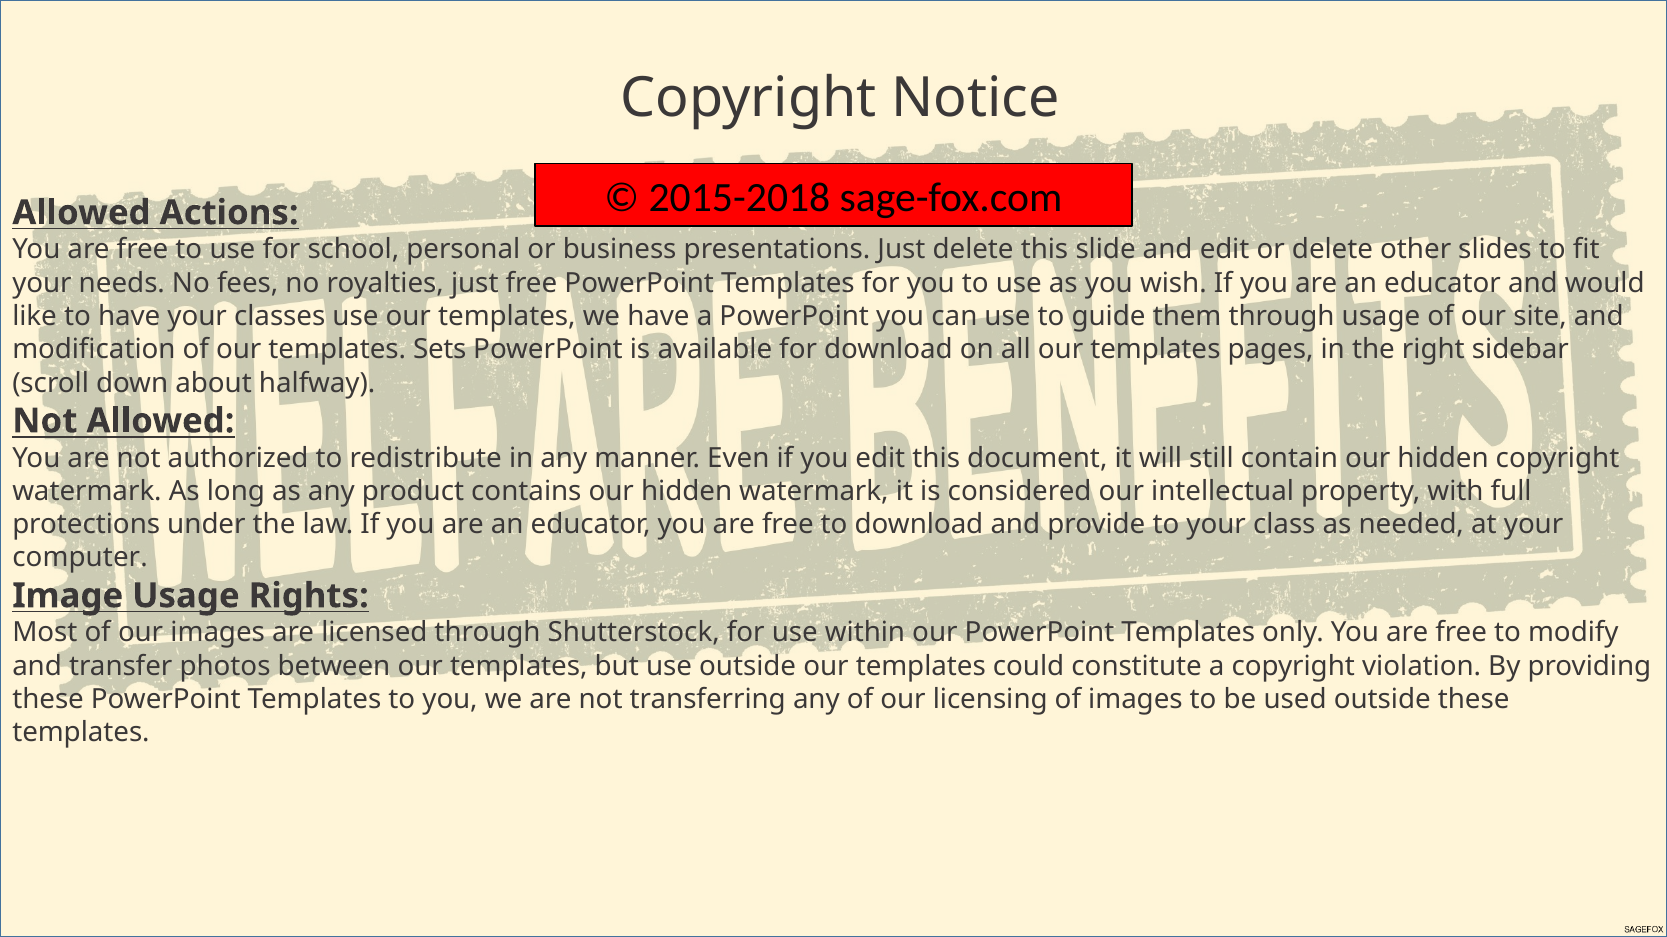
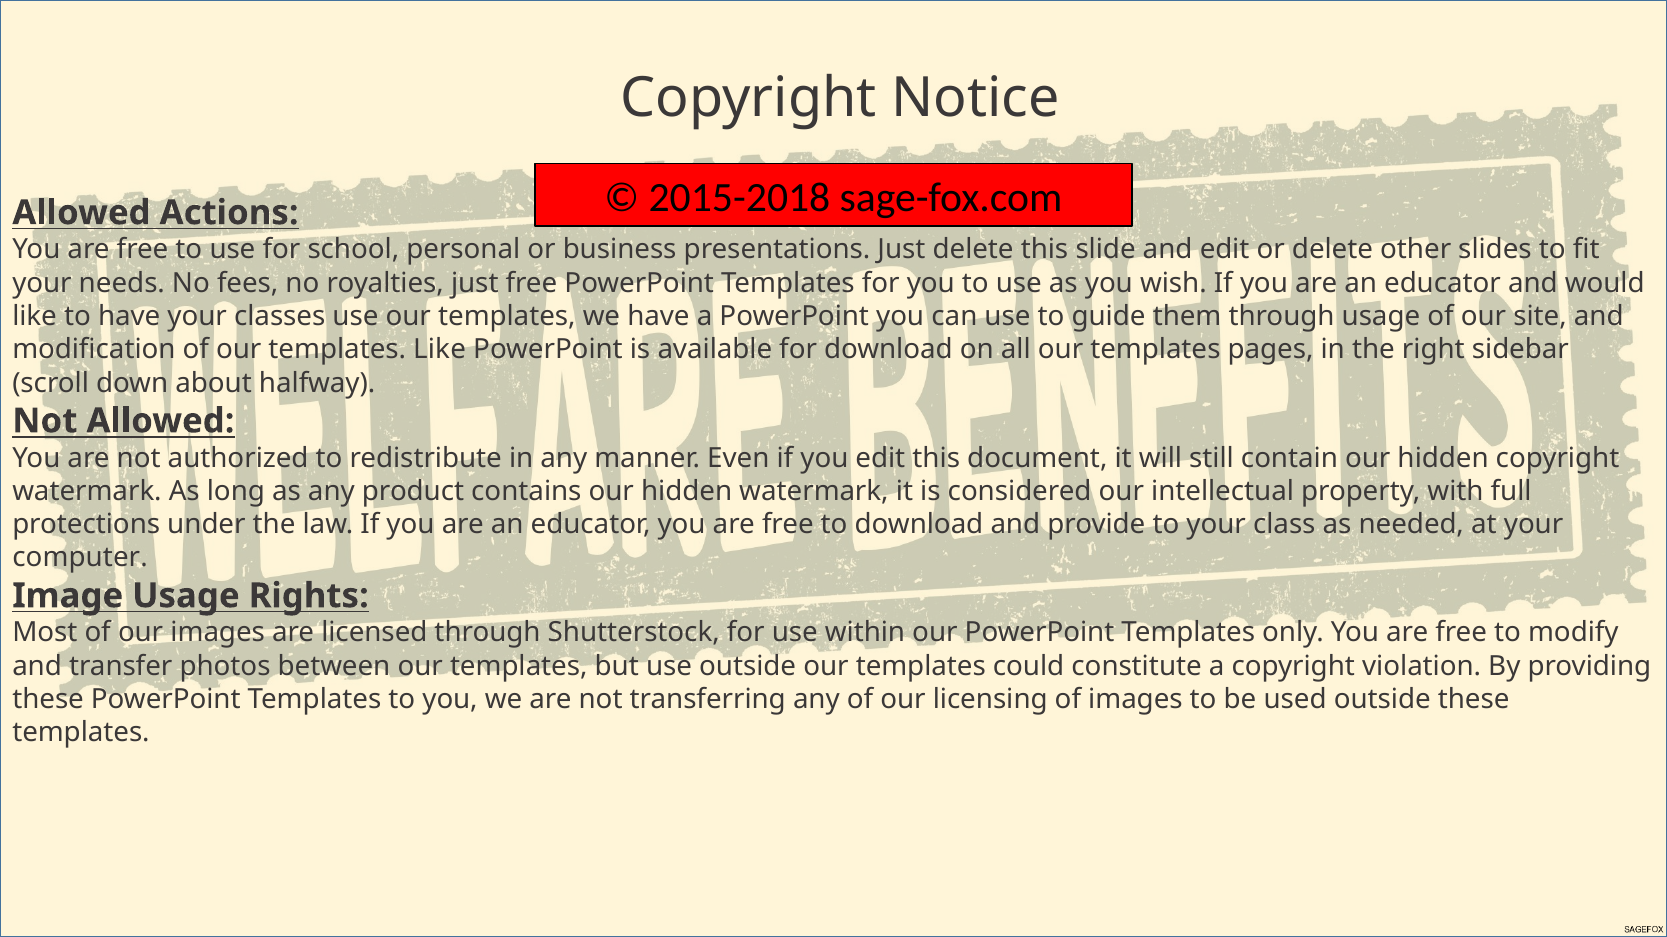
templates Sets: Sets -> Like (440, 350)
